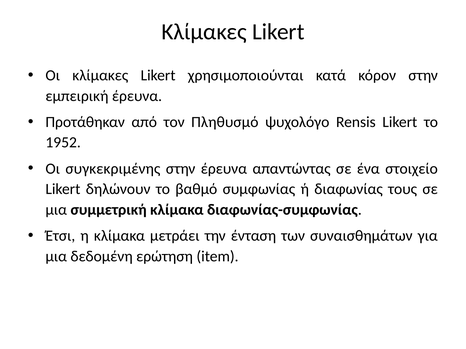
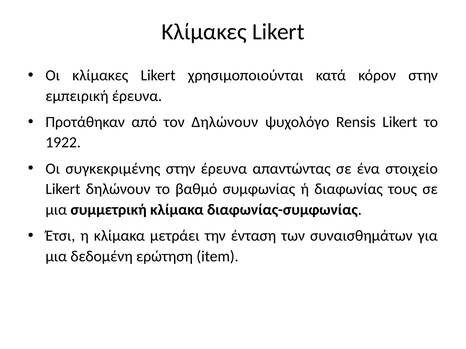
τον Πληθυσμό: Πληθυσμό -> Δηλώνουν (225, 122)
1952: 1952 -> 1922 (63, 143)
